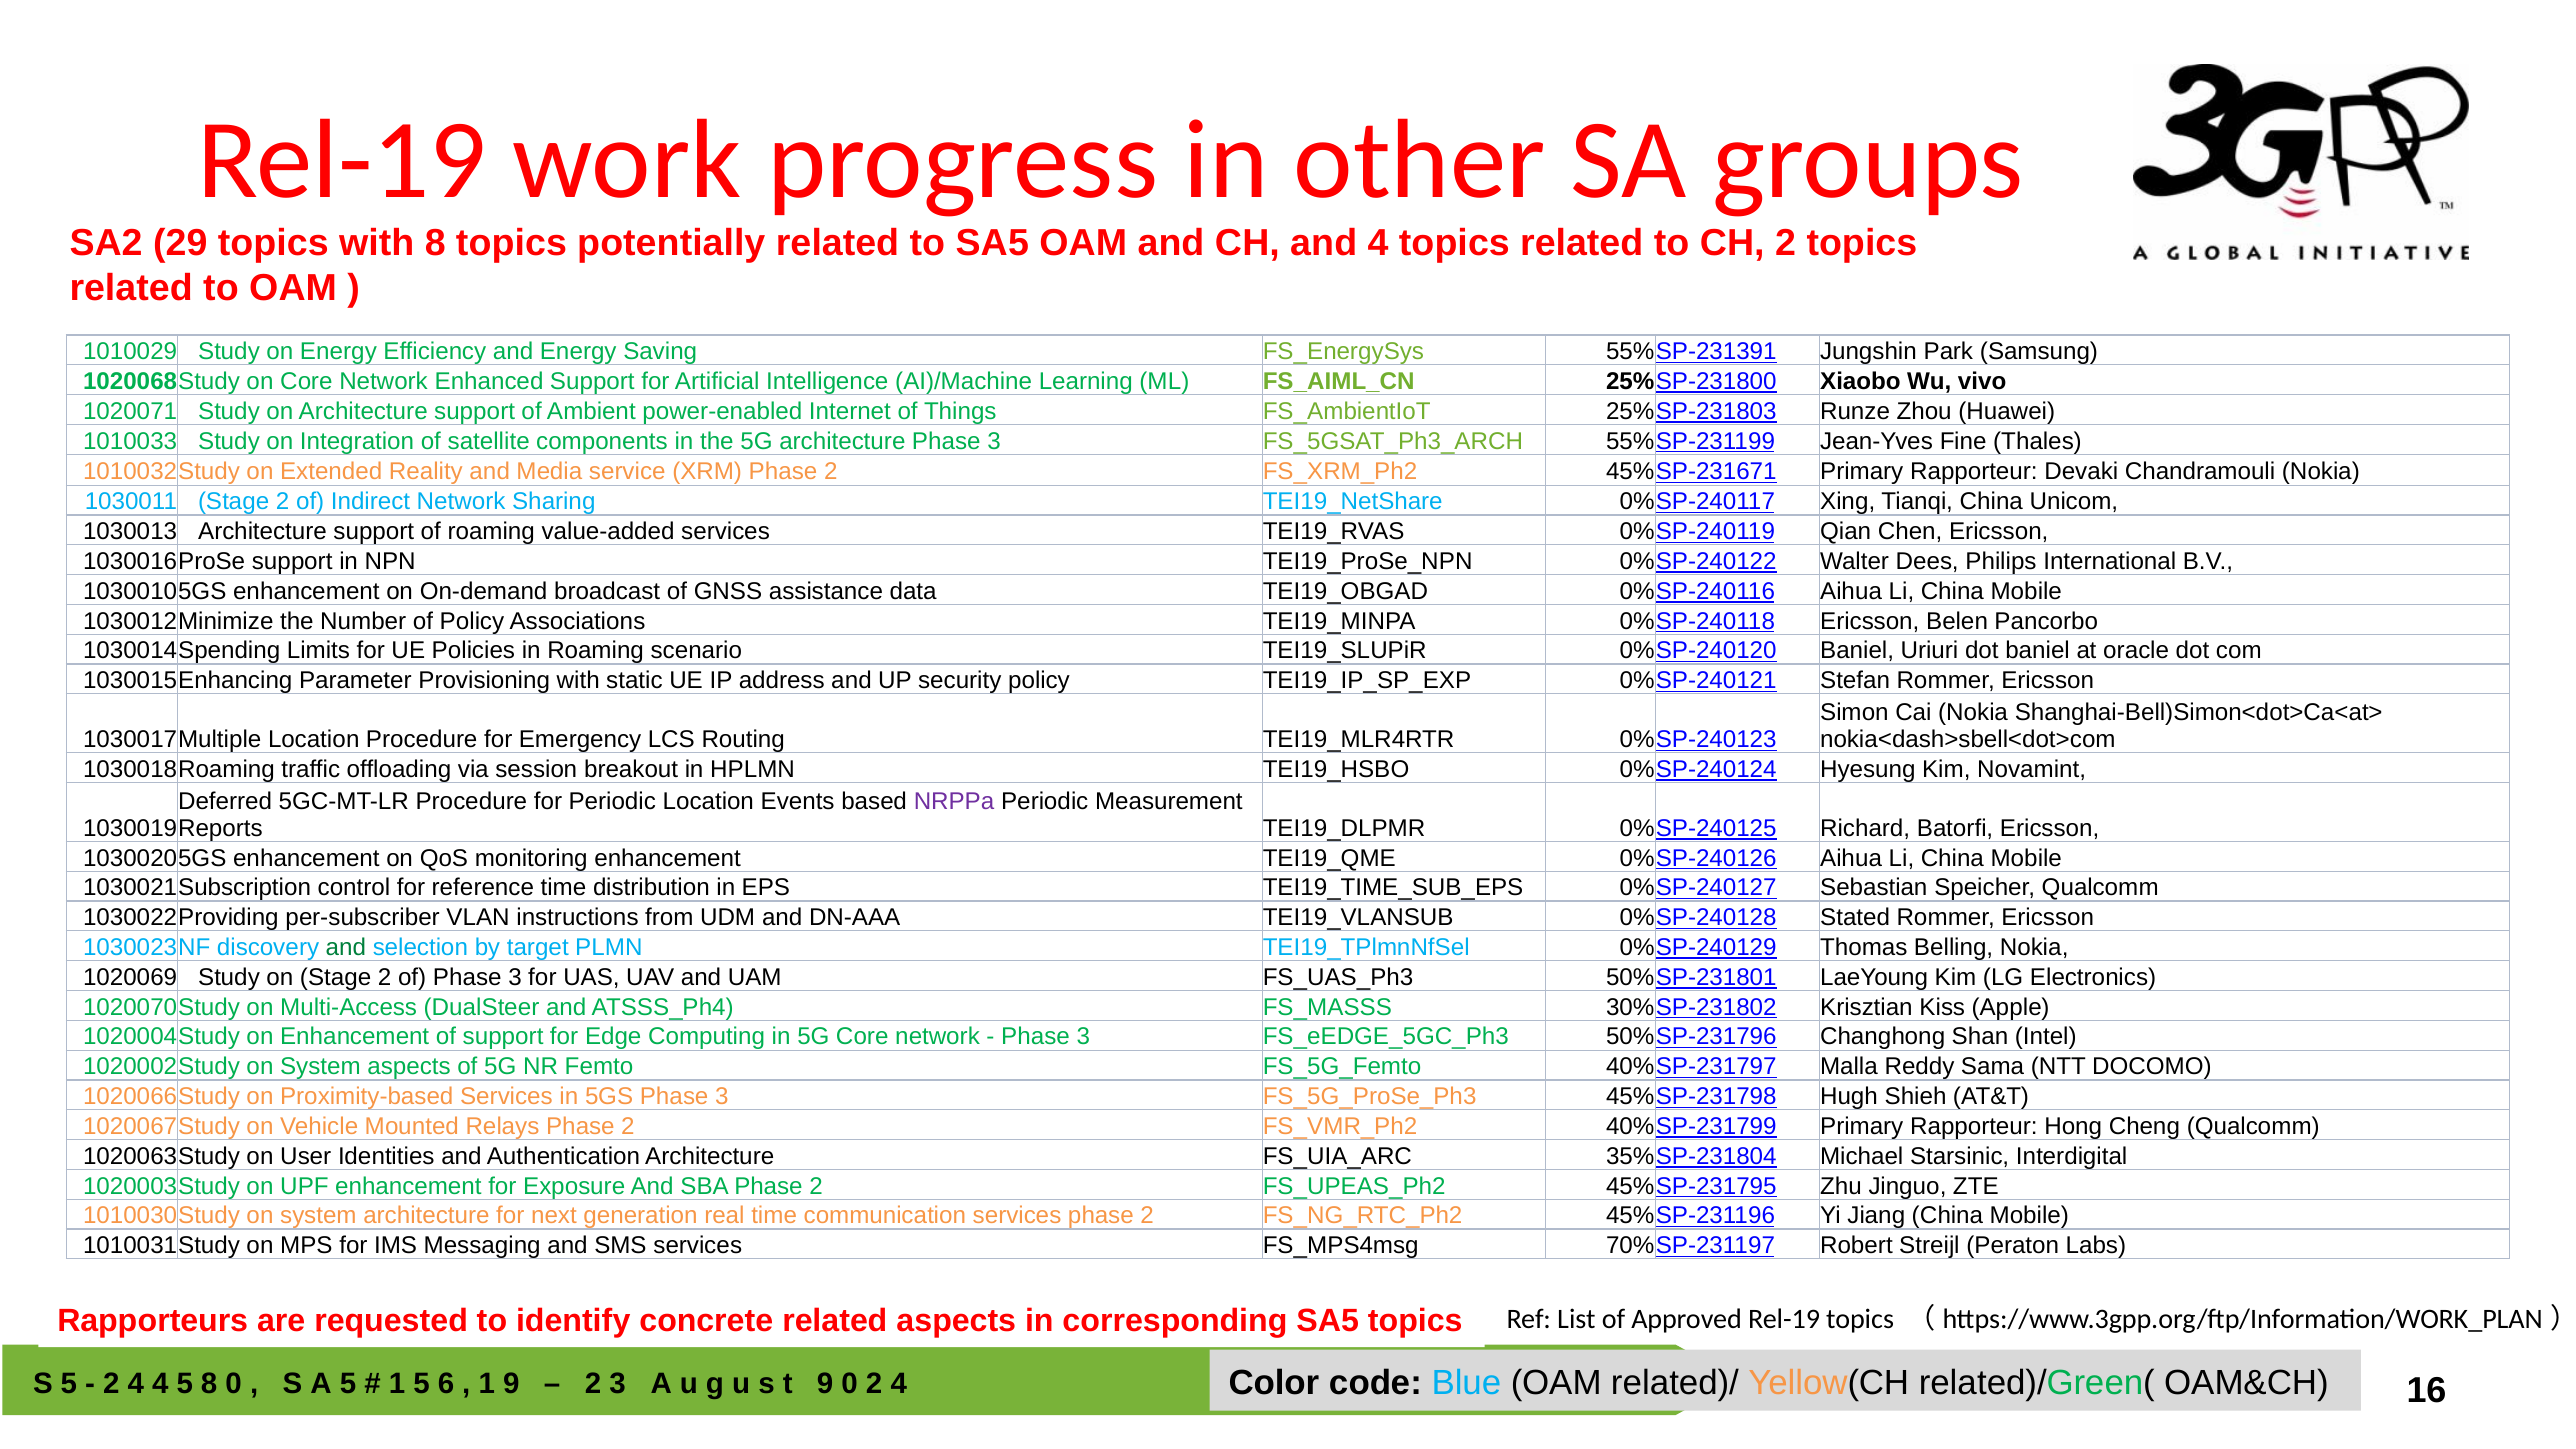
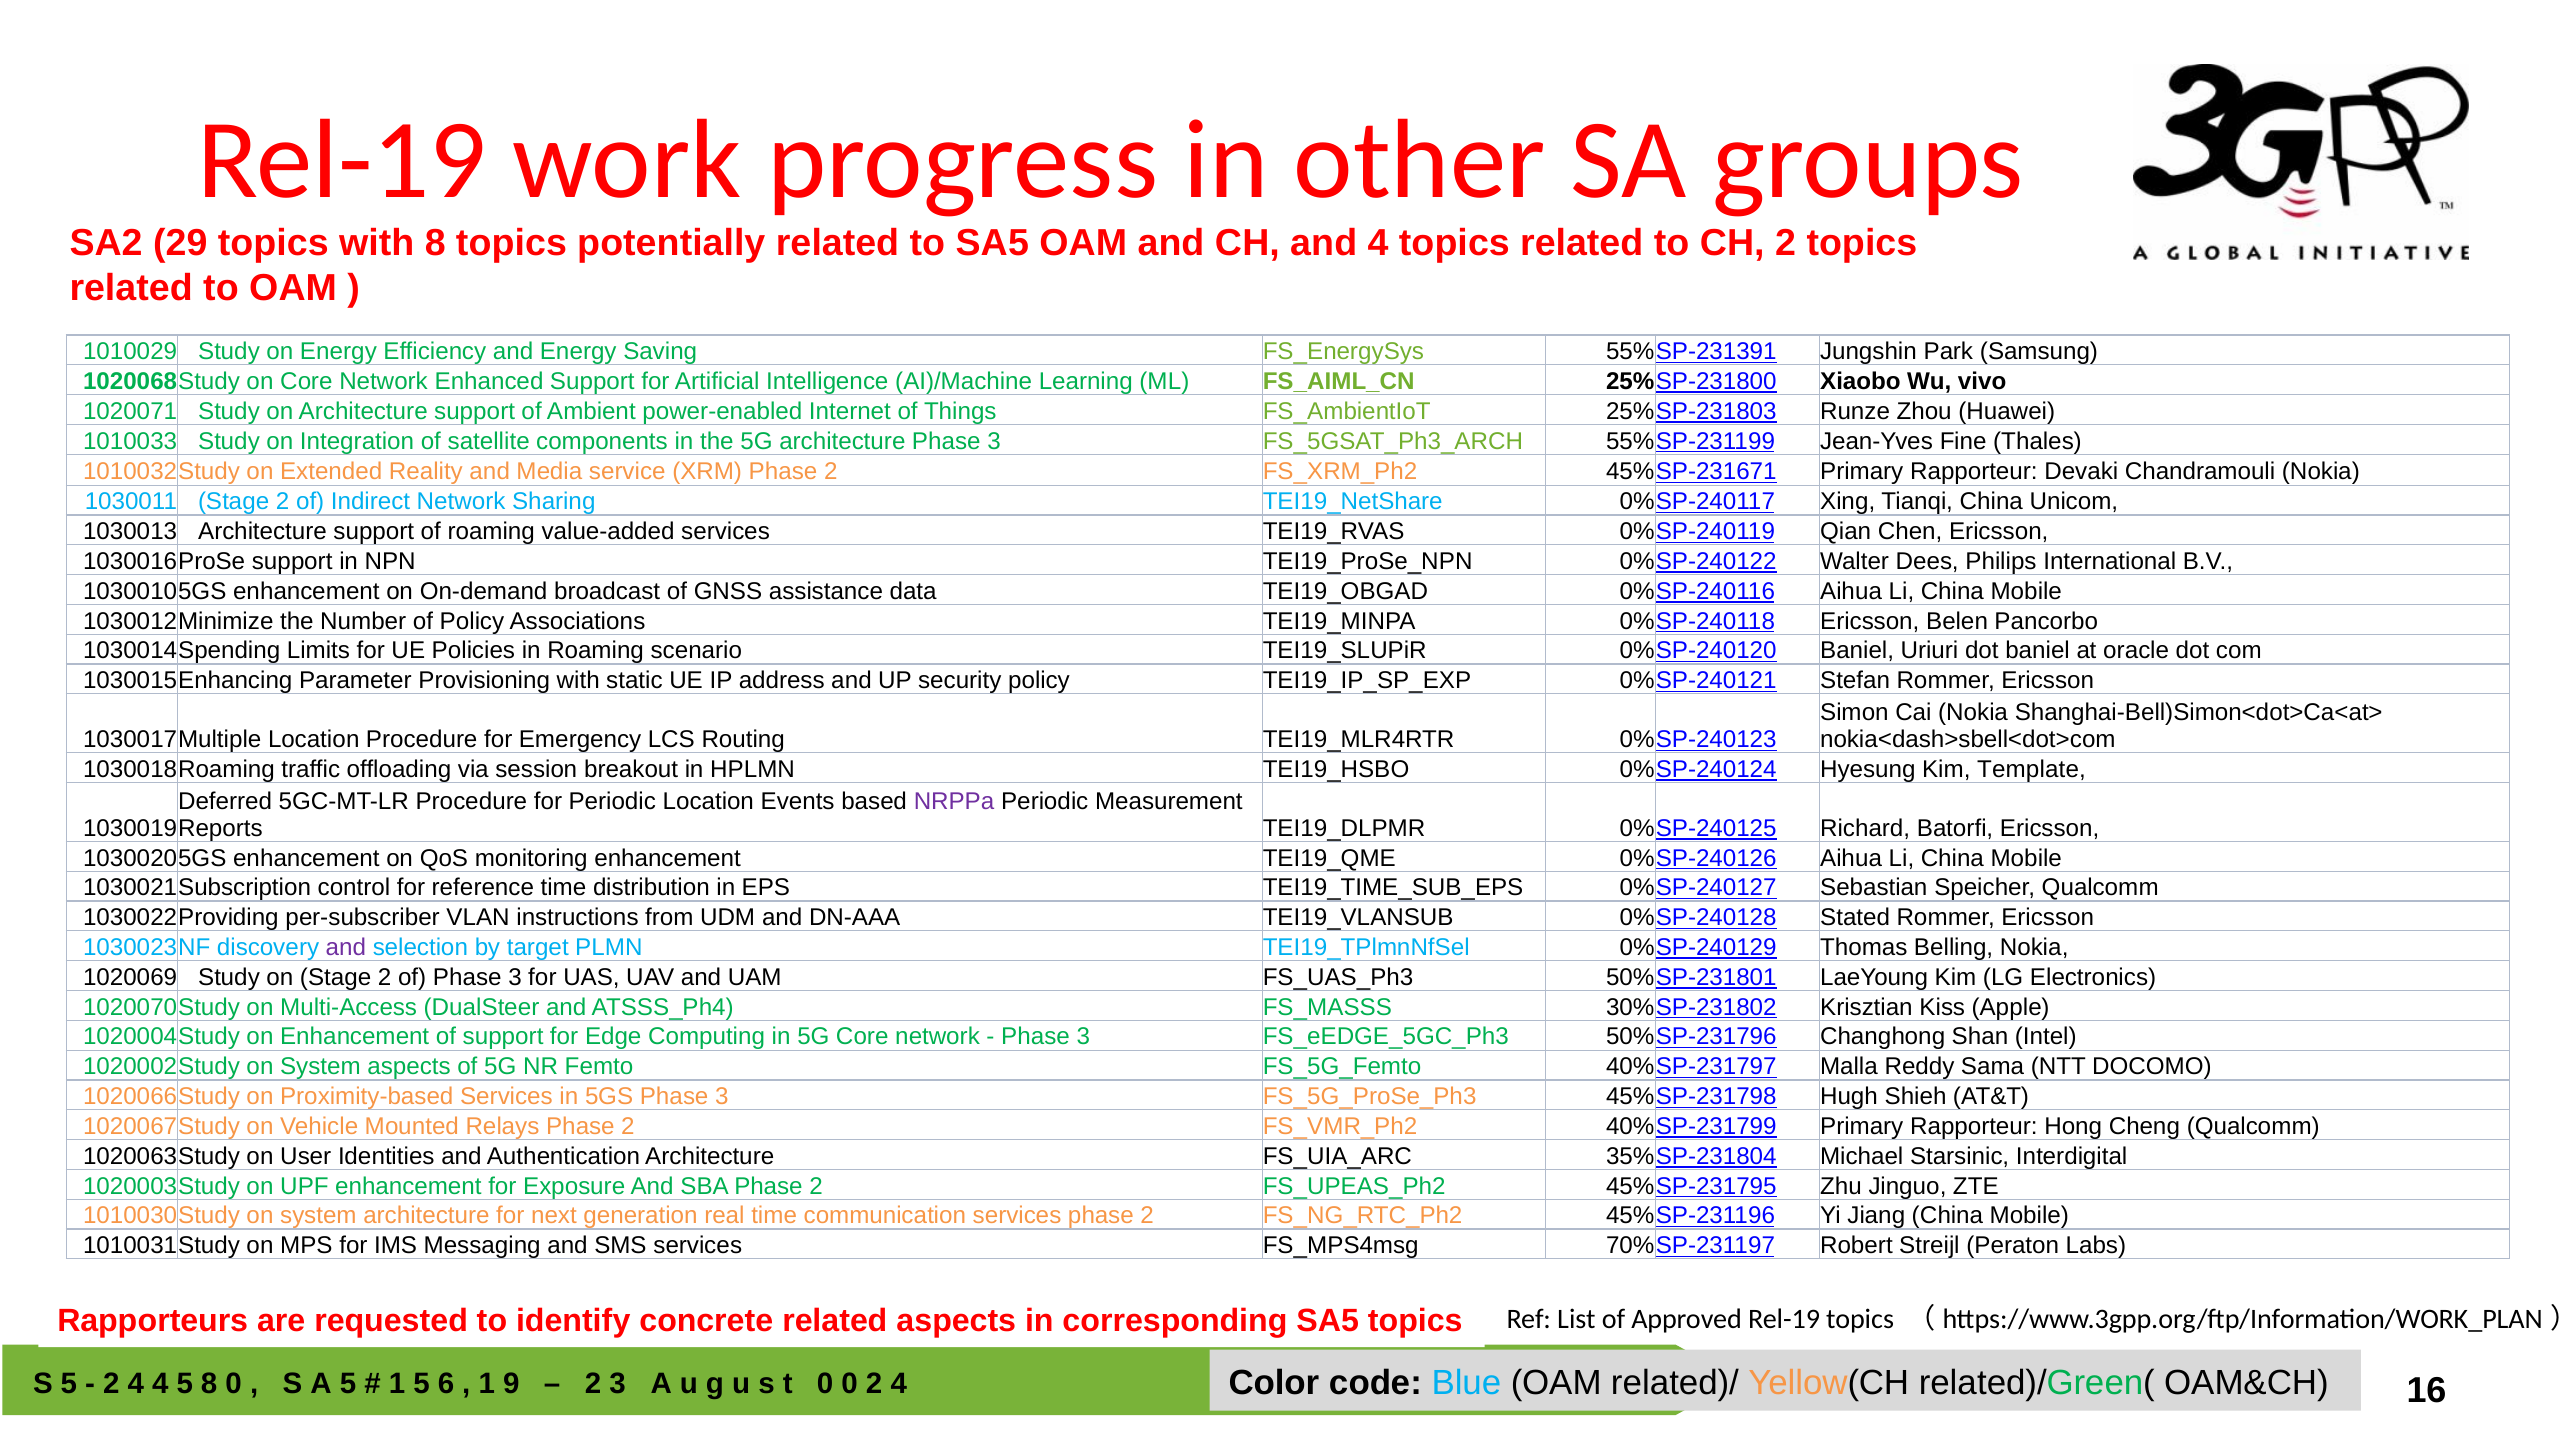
Novamint: Novamint -> Template (2032, 769)
and colour: green -> purple (346, 948)
9: 9 -> 0 (825, 1384)
